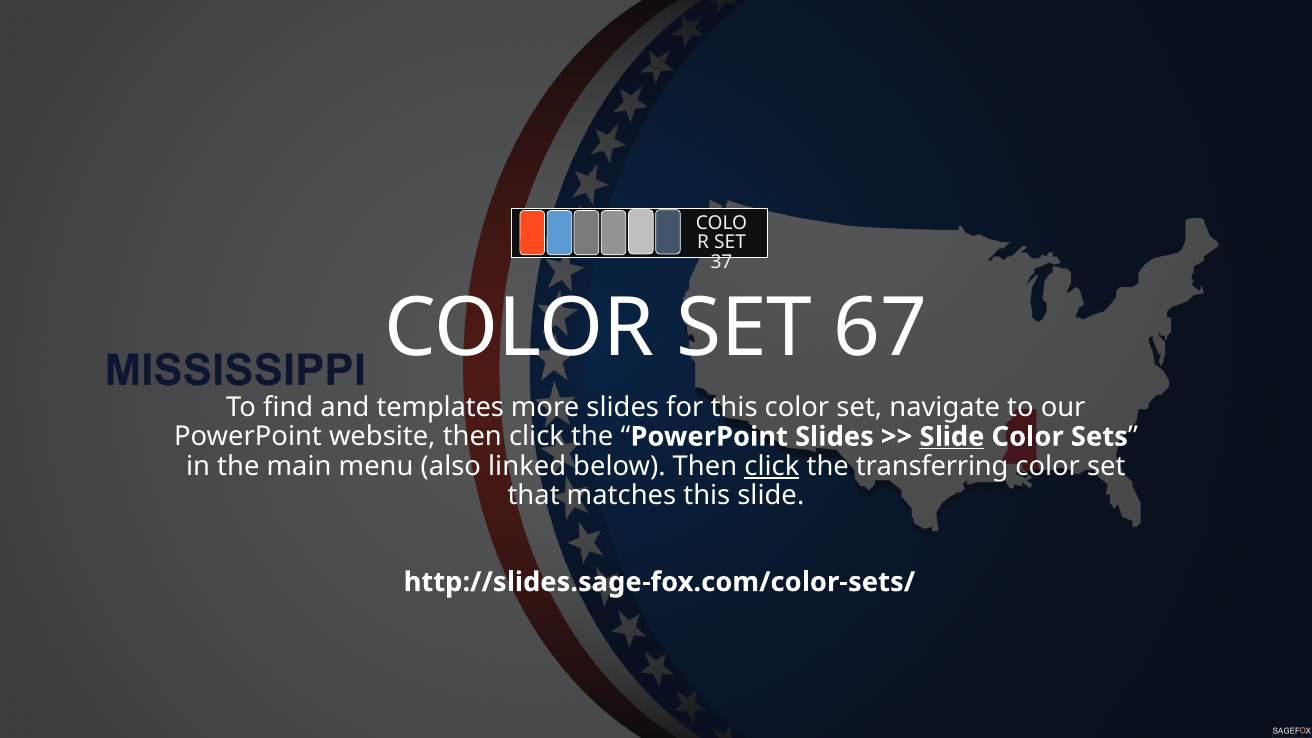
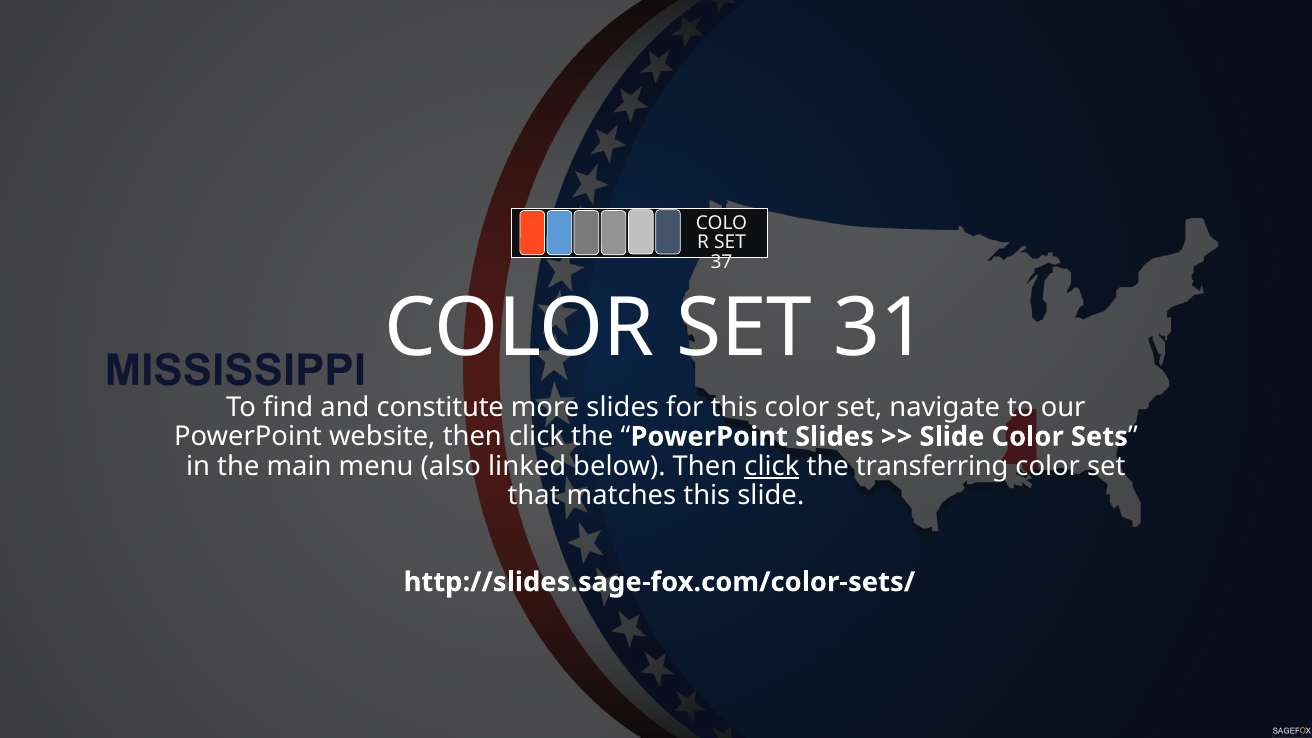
67: 67 -> 31 (881, 328)
templates: templates -> constitute (440, 407)
Slide underline: present -> none (952, 437)
